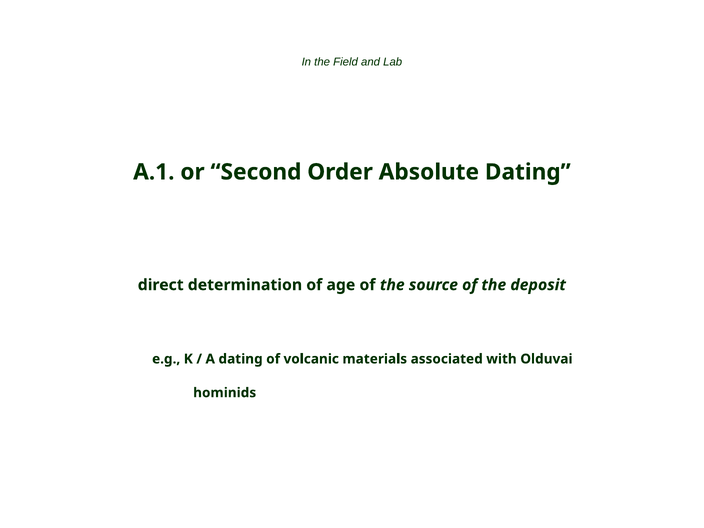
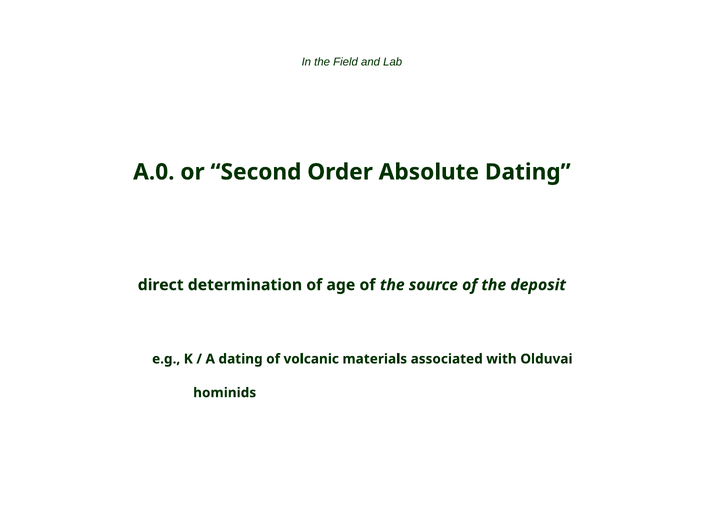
A.1: A.1 -> A.0 (154, 172)
